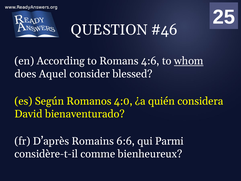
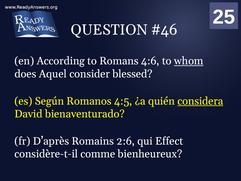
4:0: 4:0 -> 4:5 (123, 101)
considera underline: none -> present (200, 101)
6:6: 6:6 -> 2:6 (126, 141)
Parmi: Parmi -> Effect (169, 141)
